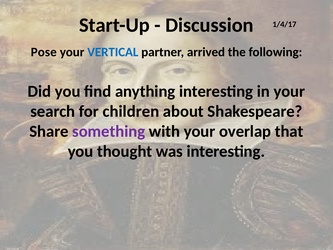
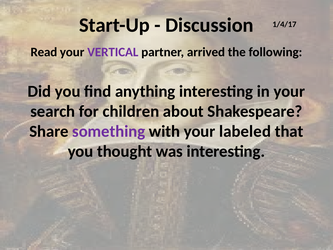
Pose: Pose -> Read (44, 52)
VERTICAL colour: blue -> purple (113, 52)
overlap: overlap -> labeled (245, 131)
